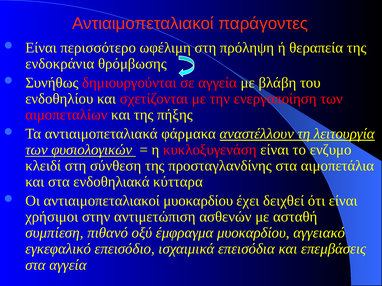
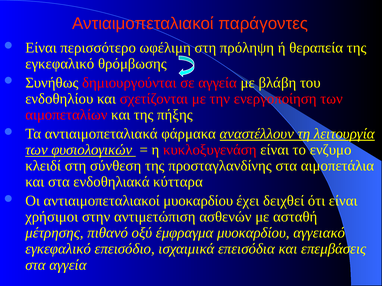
ενδοκράνια: ενδοκράνια -> εγκεφαλικό (60, 64)
συμπίεση: συμπίεση -> μέτρησης (54, 233)
